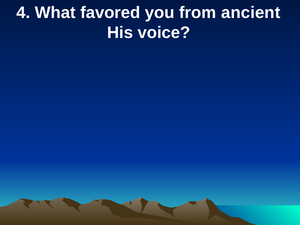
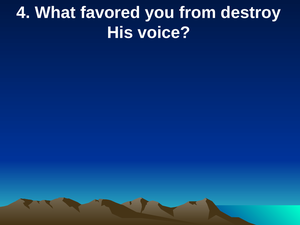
ancient: ancient -> destroy (251, 13)
